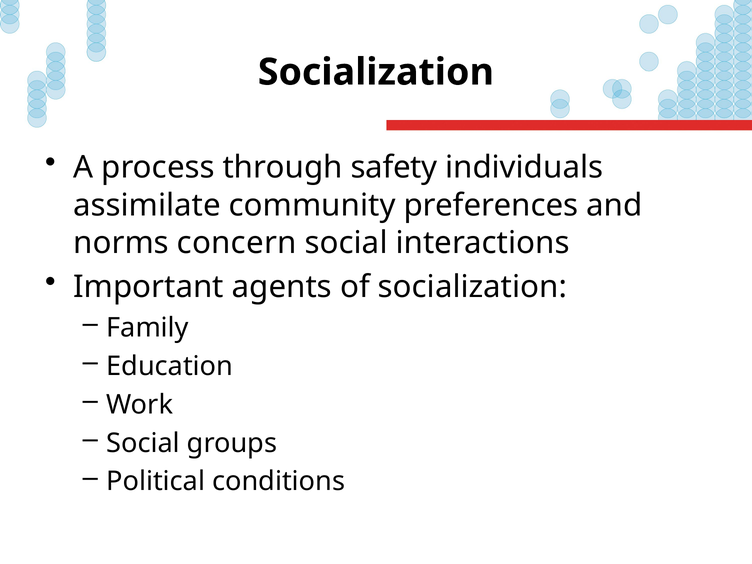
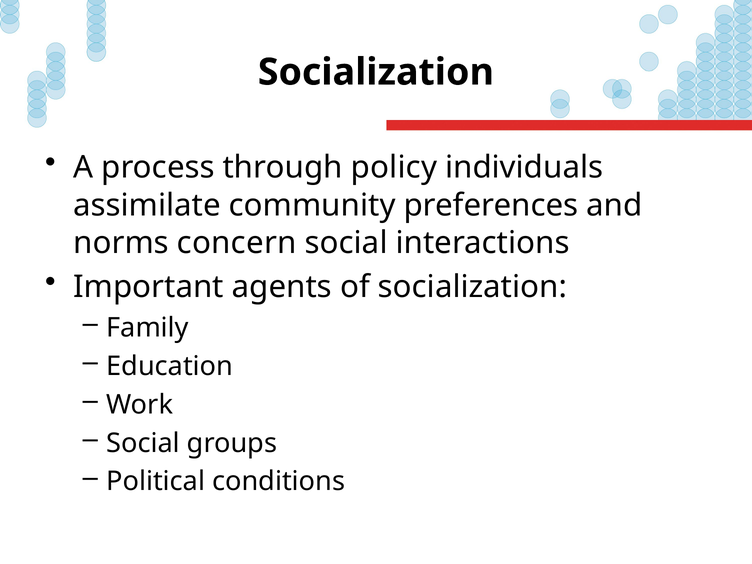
safety: safety -> policy (394, 168)
